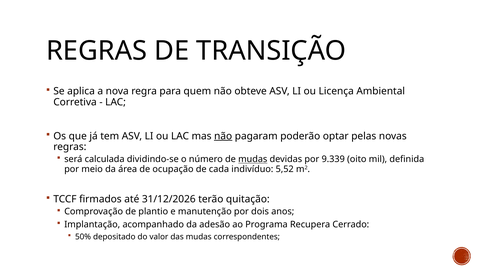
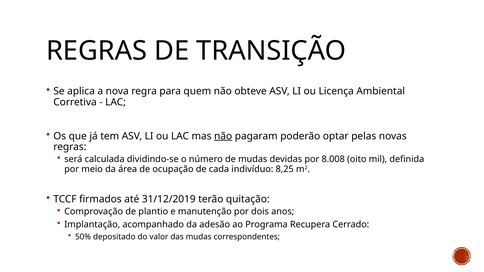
mudas underline: present -> none (253, 159)
9.339: 9.339 -> 8.008 (333, 159)
5,52: 5,52 -> 8,25 (285, 169)
31/12/2026: 31/12/2026 -> 31/12/2019 (169, 199)
